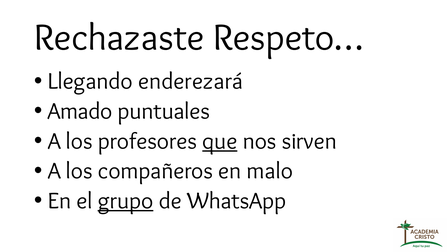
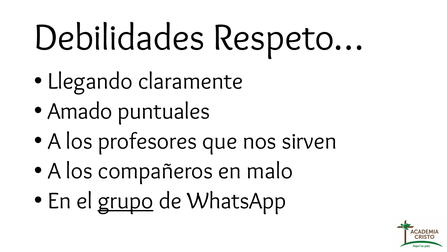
Rechazaste: Rechazaste -> Debilidades (119, 37)
enderezará: enderezará -> claramente (191, 81)
que underline: present -> none (220, 141)
